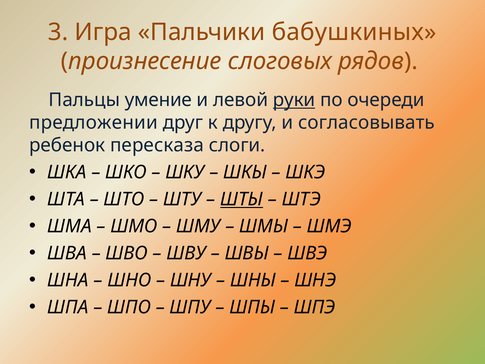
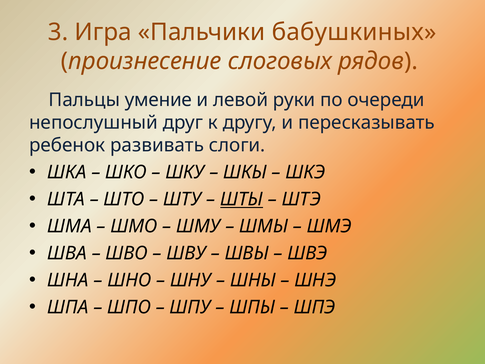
руки underline: present -> none (294, 100)
предложении: предложении -> непослушный (94, 123)
согласовывать: согласовывать -> пересказывать (367, 123)
пересказа: пересказа -> развивать (157, 145)
